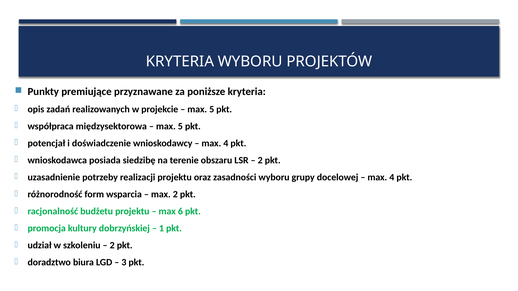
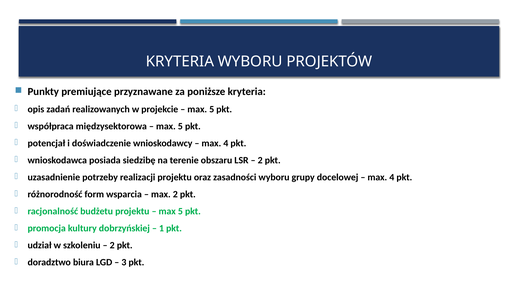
6: 6 -> 5 (180, 212)
